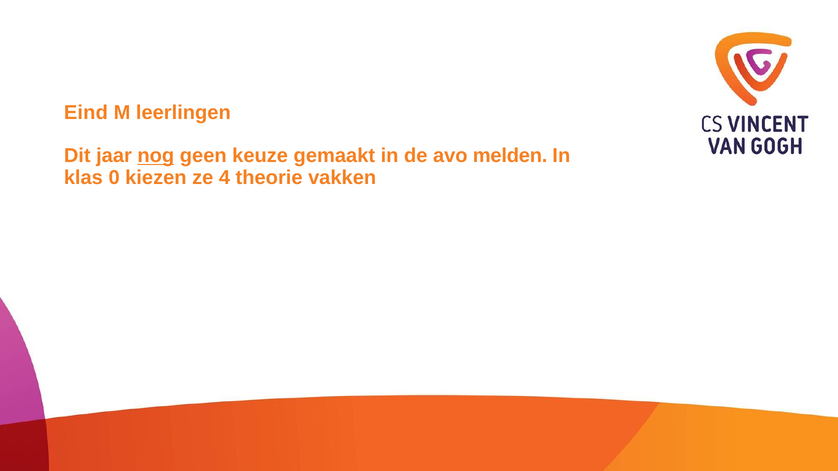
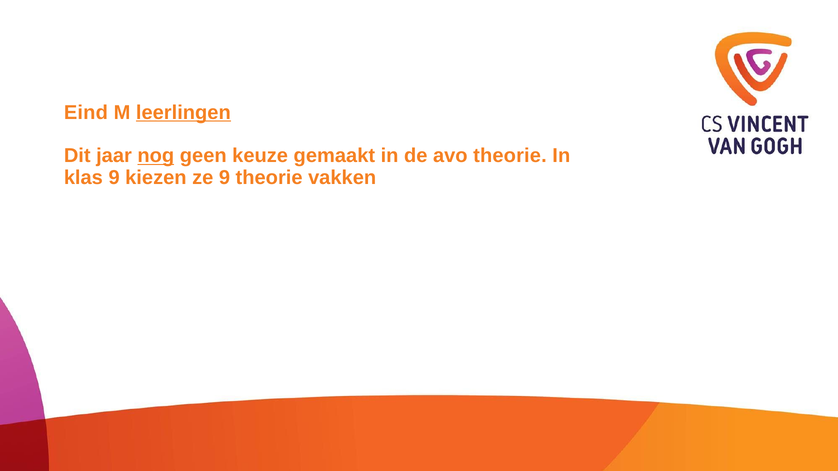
leerlingen underline: none -> present (183, 113)
avo melden: melden -> theorie (510, 156)
klas 0: 0 -> 9 (114, 178)
ze 4: 4 -> 9 (224, 178)
